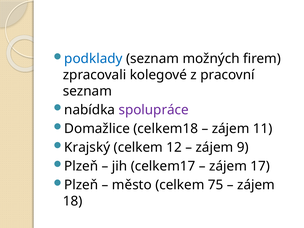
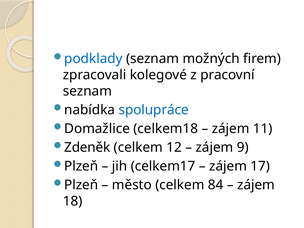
spolupráce colour: purple -> blue (154, 110)
Krajský: Krajský -> Zdeněk (87, 147)
75: 75 -> 84 (216, 185)
